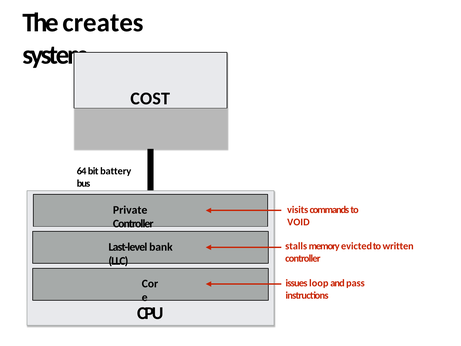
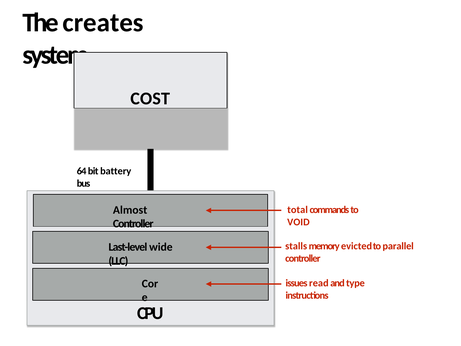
Private: Private -> Almost (130, 210)
visits: visits -> total (298, 210)
written: written -> parallel (398, 246)
bank: bank -> wide (161, 247)
loop: loop -> read (319, 283)
pass: pass -> type (355, 283)
